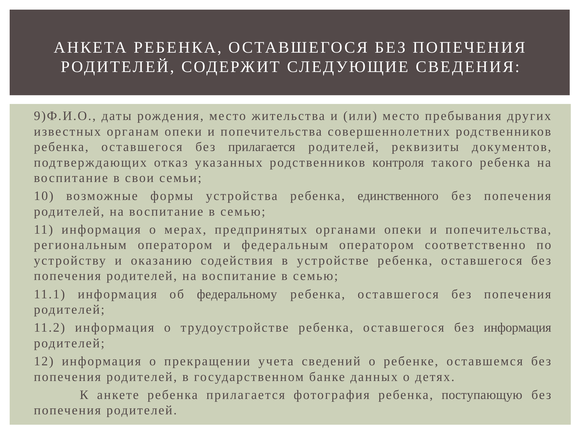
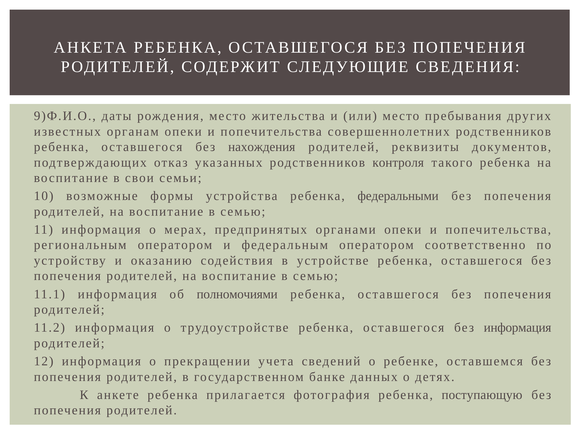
без прилагается: прилагается -> нахождения (262, 147)
единственного: единственного -> федеральными (398, 196)
федеральному: федеральному -> полномочиями (237, 294)
